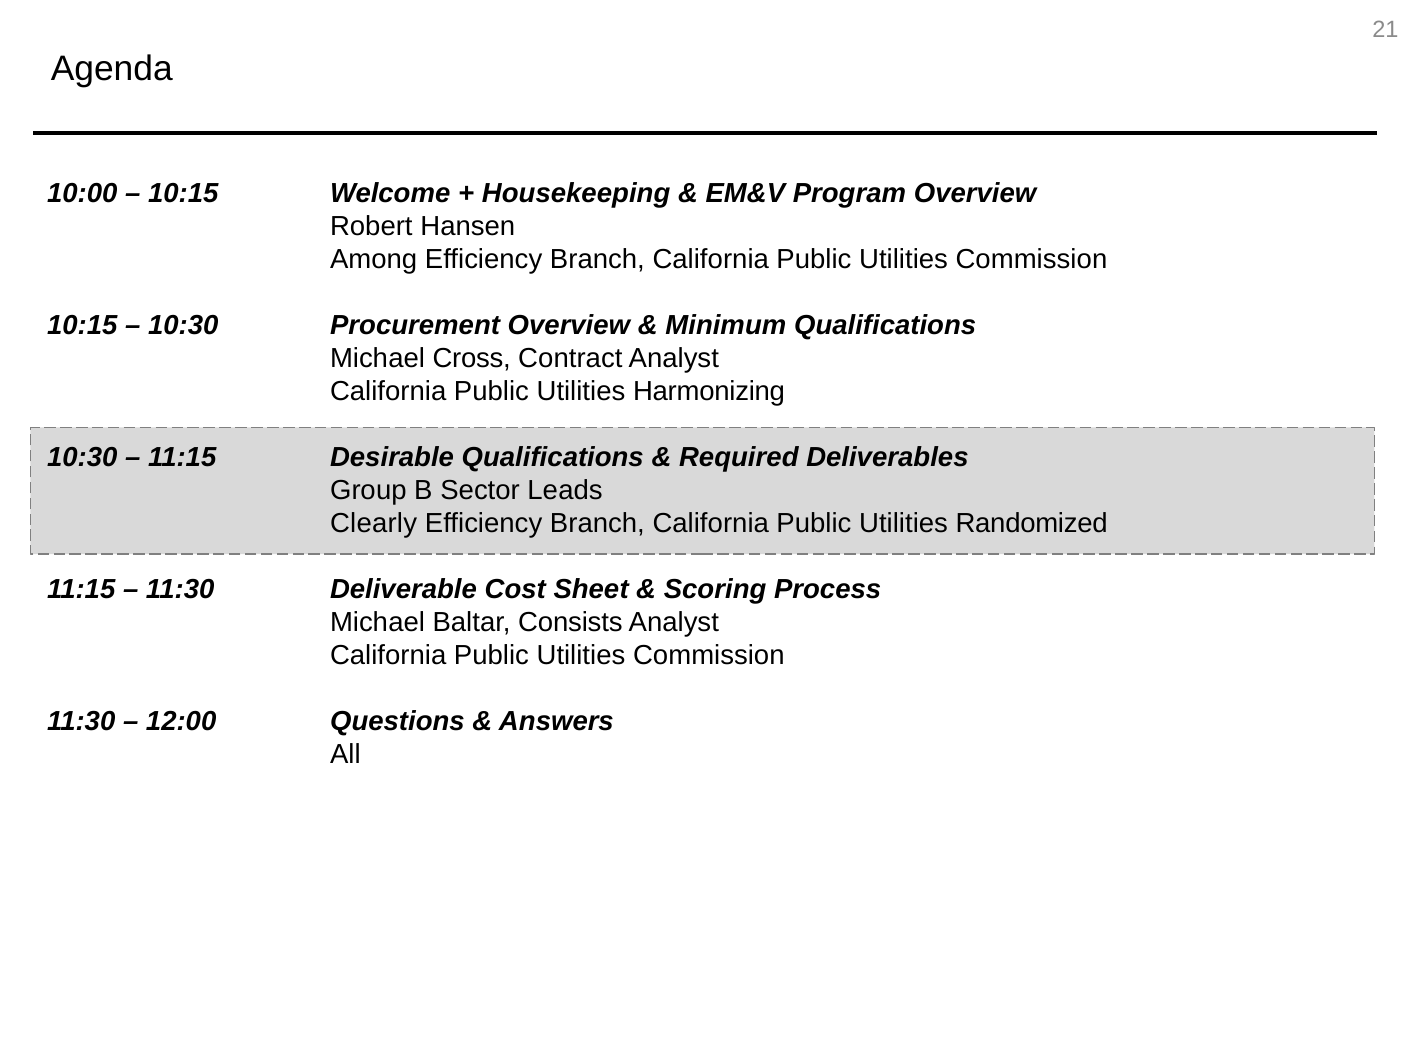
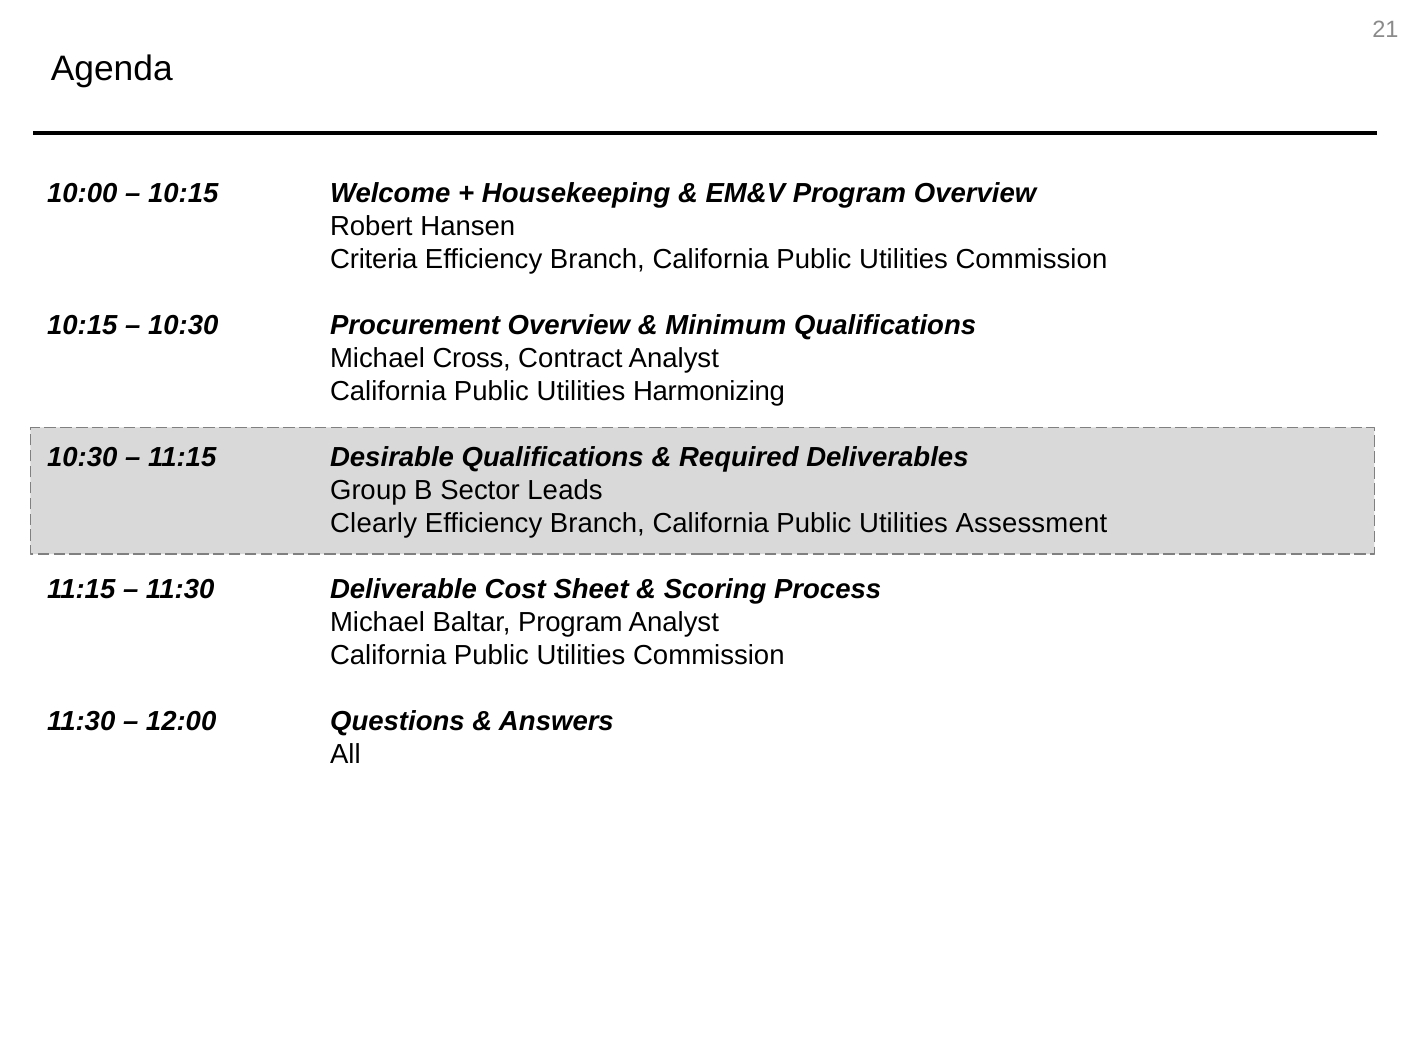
Among: Among -> Criteria (374, 259)
Randomized: Randomized -> Assessment (1031, 524)
Baltar Consists: Consists -> Program (570, 623)
